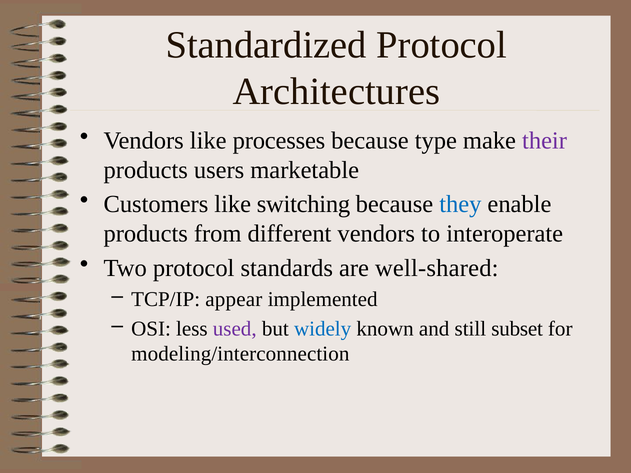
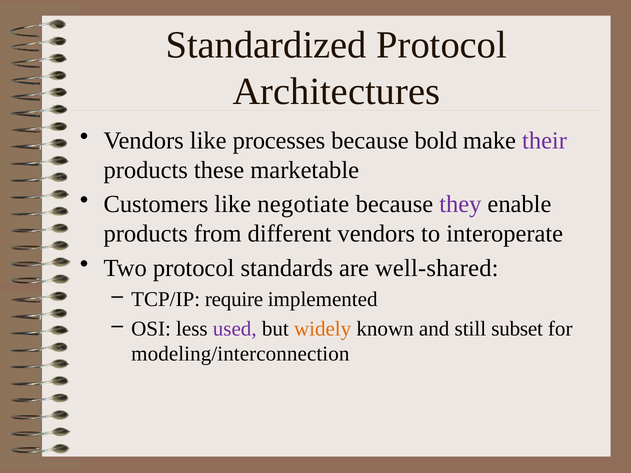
type: type -> bold (436, 141)
users: users -> these (219, 170)
switching: switching -> negotiate (303, 204)
they colour: blue -> purple (460, 204)
appear: appear -> require (234, 300)
widely colour: blue -> orange (323, 329)
